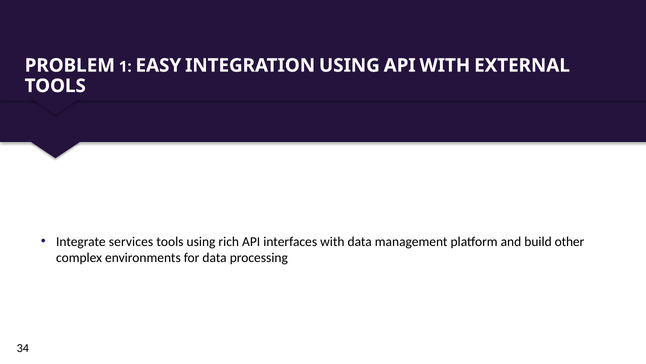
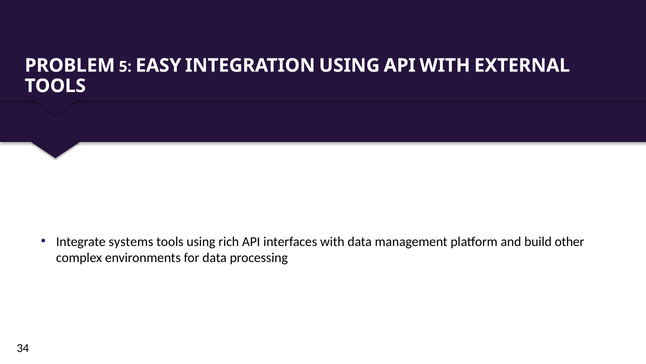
1: 1 -> 5 (125, 67)
services: services -> systems (131, 241)
